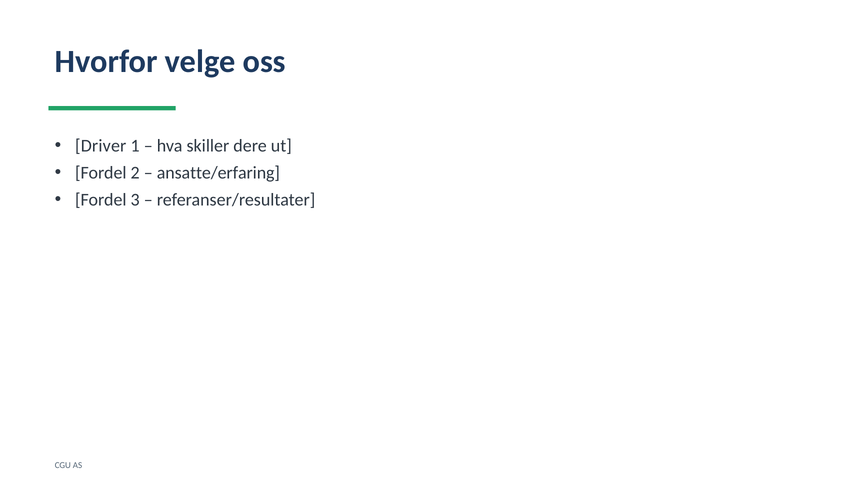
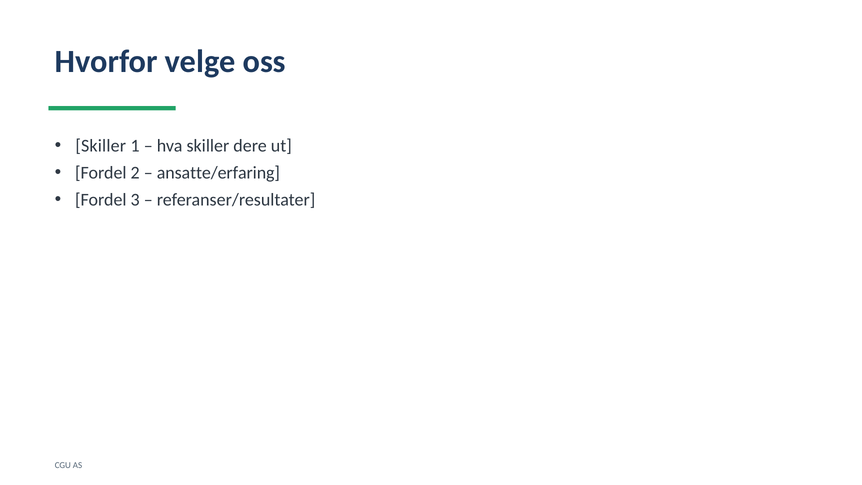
Driver: Driver -> Skiller (101, 146)
